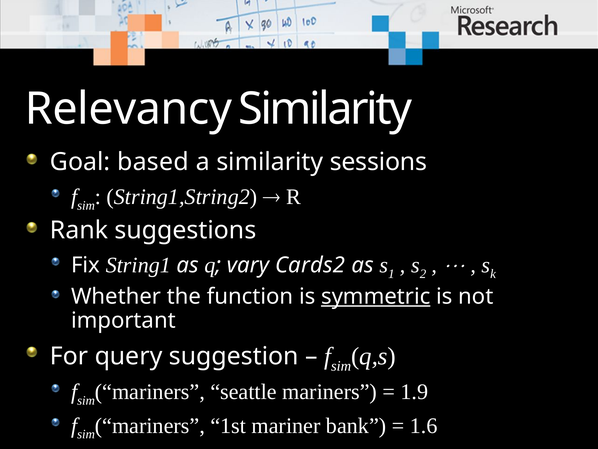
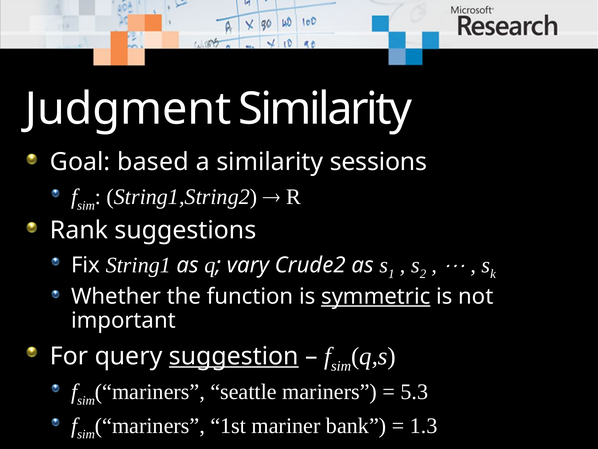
Relevancy: Relevancy -> Judgment (128, 109)
Cards2: Cards2 -> Crude2 (310, 265)
suggestion underline: none -> present (234, 356)
1.9: 1.9 -> 5.3 (414, 391)
1.6: 1.6 -> 1.3 (424, 425)
